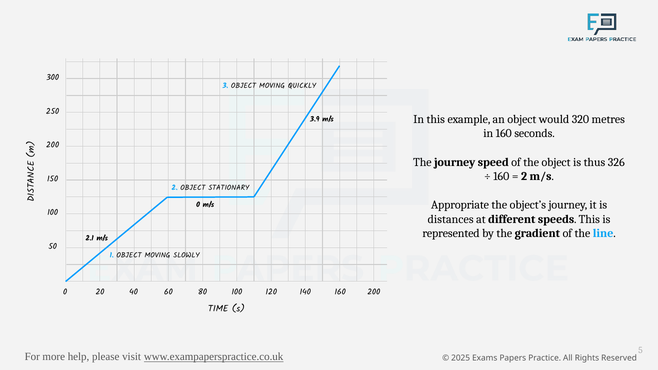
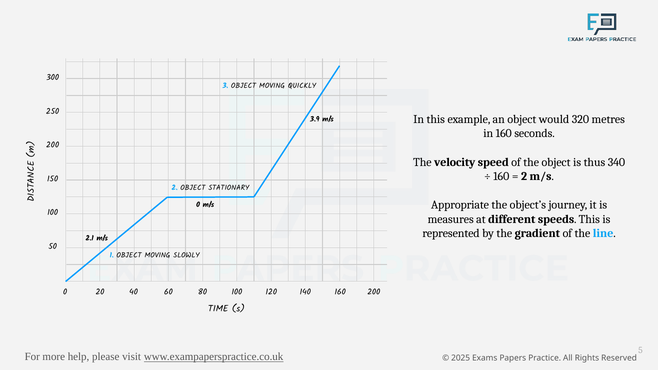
The journey: journey -> velocity (455, 162)
326: 326 -> 340 (616, 162)
distances: distances -> measures (451, 219)
